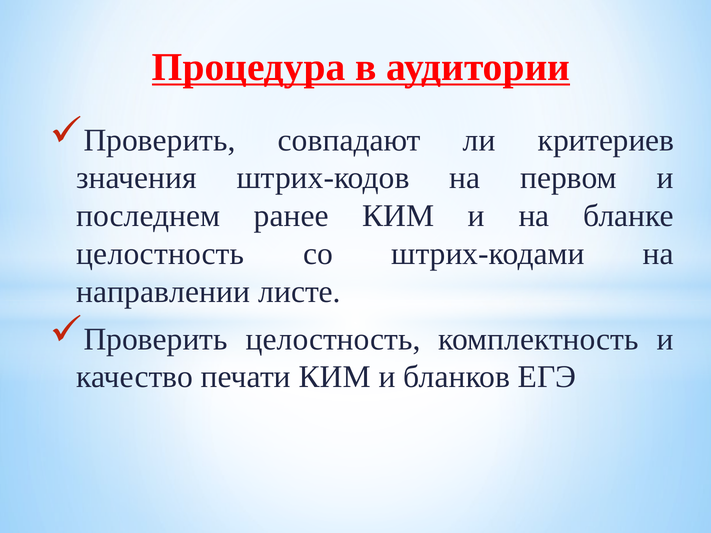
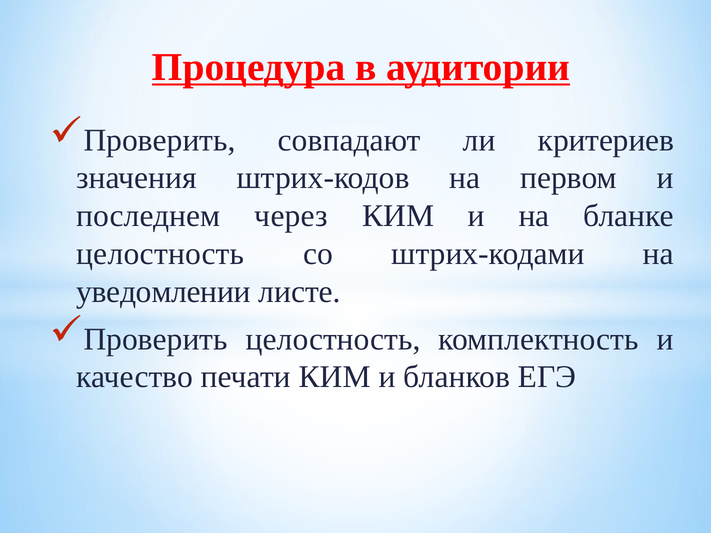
ранее: ранее -> через (291, 216)
направлении: направлении -> уведомлении (163, 292)
